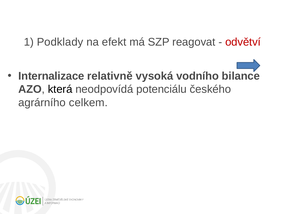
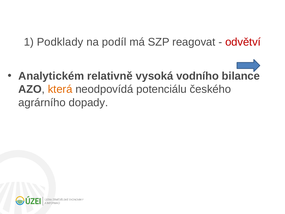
efekt: efekt -> podíl (114, 42)
Internalizace: Internalizace -> Analytickém (51, 76)
která colour: black -> orange (60, 89)
celkem: celkem -> dopady (88, 102)
